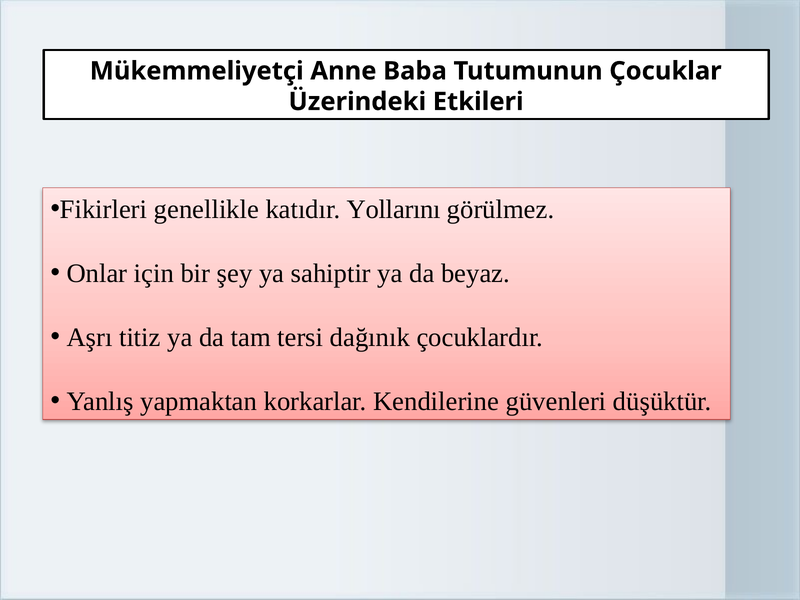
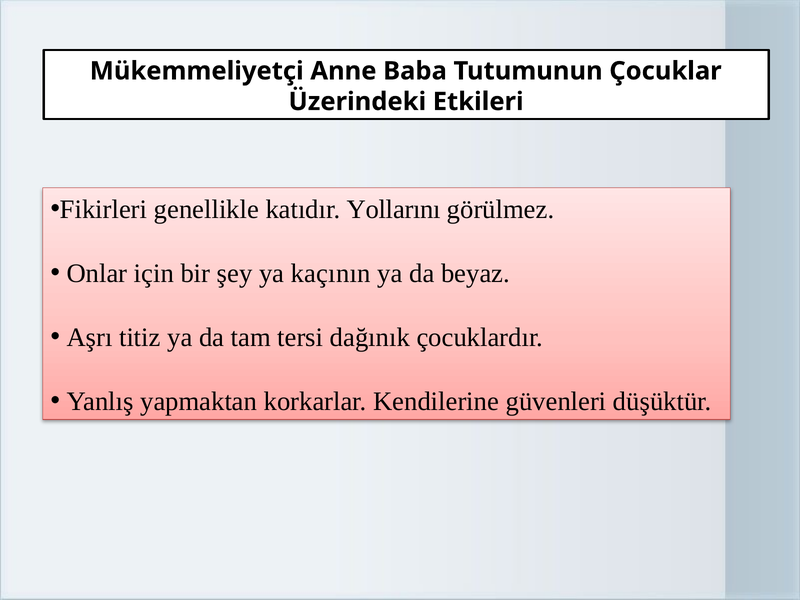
sahiptir: sahiptir -> kaçının (331, 274)
